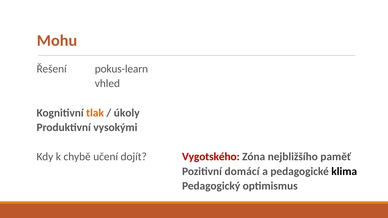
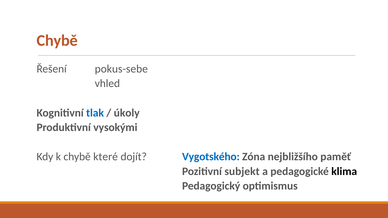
Mohu: Mohu -> Chybě (57, 40)
pokus-learn: pokus-learn -> pokus-sebe (121, 69)
tlak colour: orange -> blue (95, 113)
učení: učení -> které (106, 157)
Vygotského colour: red -> blue (211, 157)
domácí: domácí -> subjekt (242, 172)
